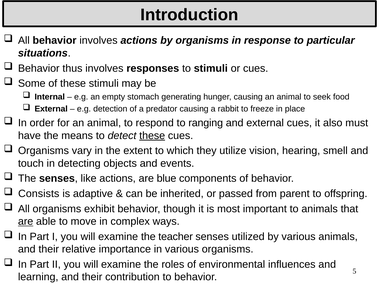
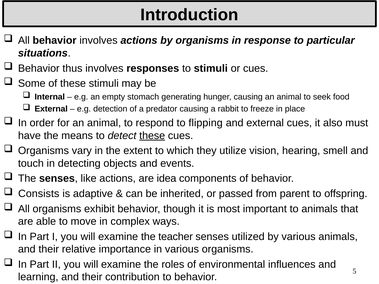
ranging: ranging -> flipping (206, 123)
blue: blue -> idea (167, 179)
are underline: present -> none (26, 222)
